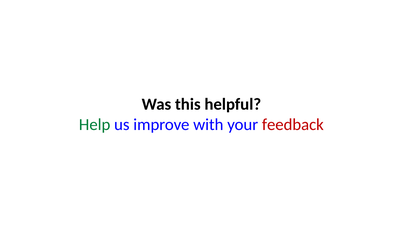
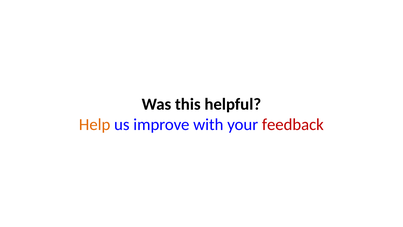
Help colour: green -> orange (95, 124)
